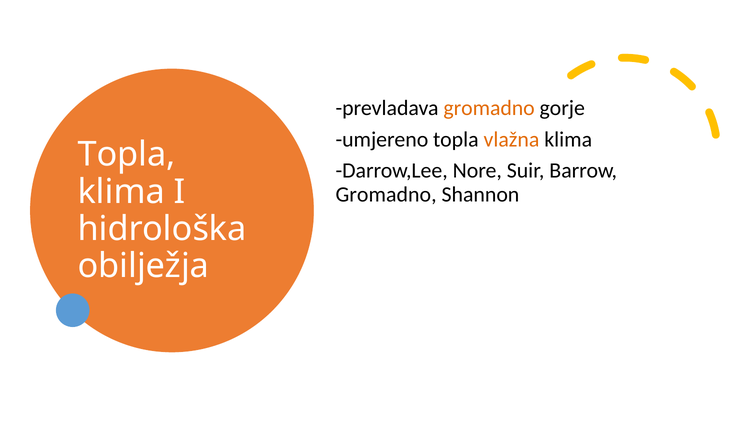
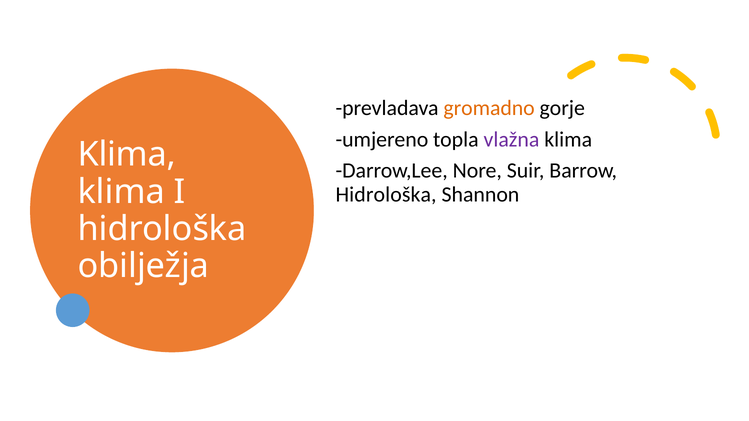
vlažna colour: orange -> purple (511, 140)
Topla: Topla -> Klima (127, 155)
Gromadno: Gromadno -> Hidrološka (386, 194)
